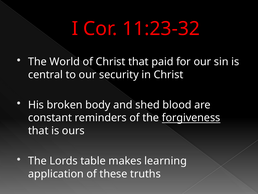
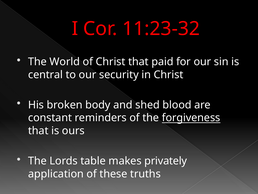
learning: learning -> privately (166, 161)
